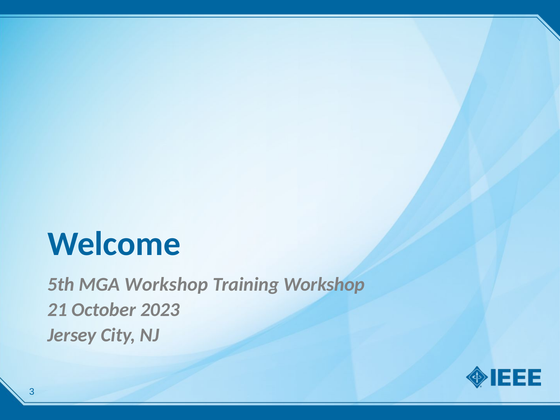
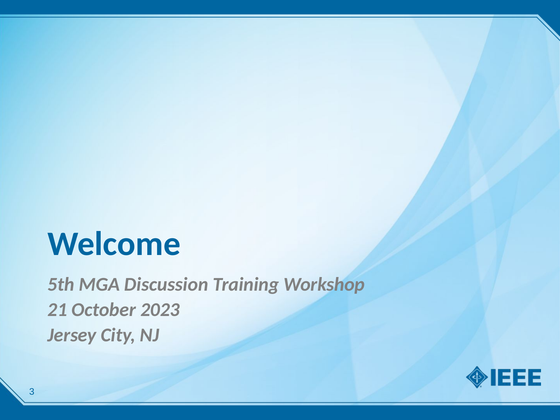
MGA Workshop: Workshop -> Discussion (166, 284)
